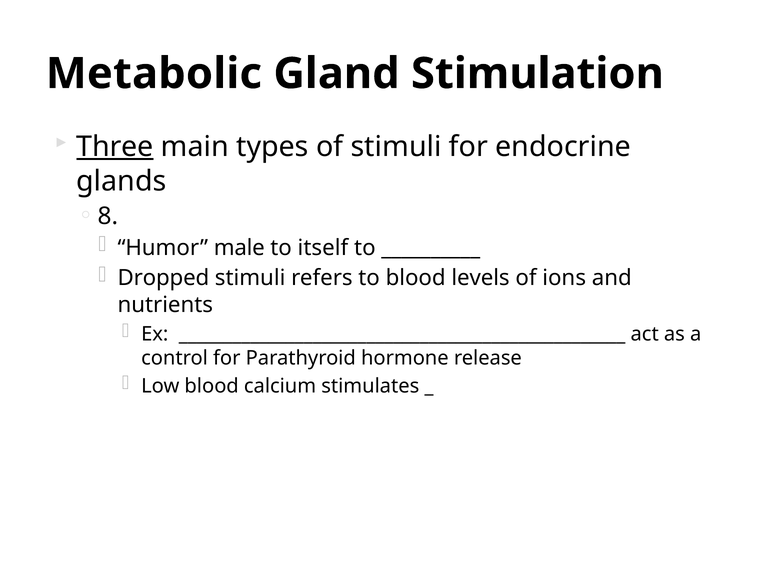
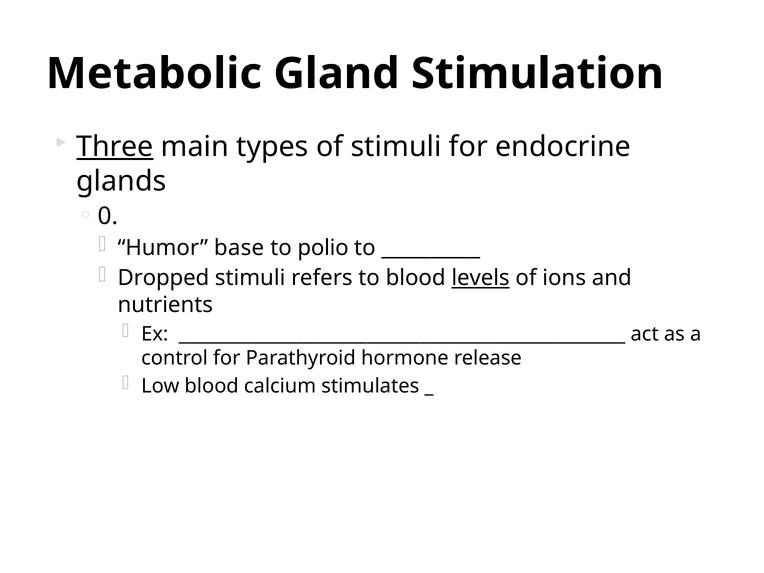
8: 8 -> 0 (108, 216)
male: male -> base (239, 248)
itself: itself -> polio (323, 248)
levels underline: none -> present (481, 278)
